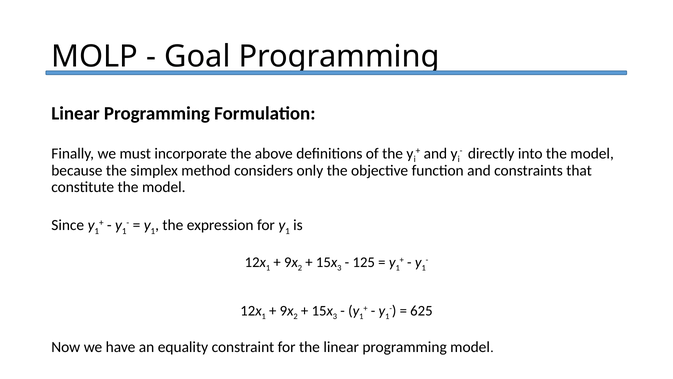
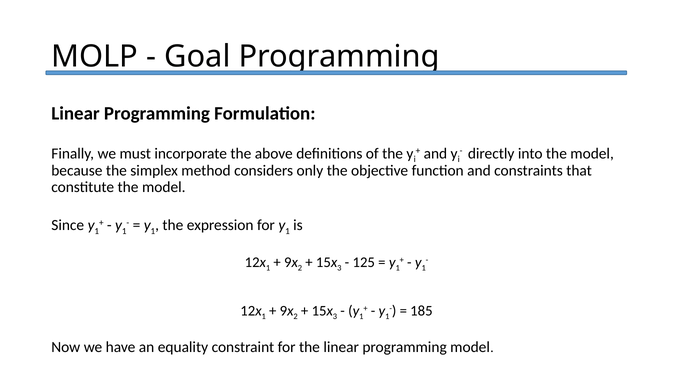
625: 625 -> 185 (421, 311)
